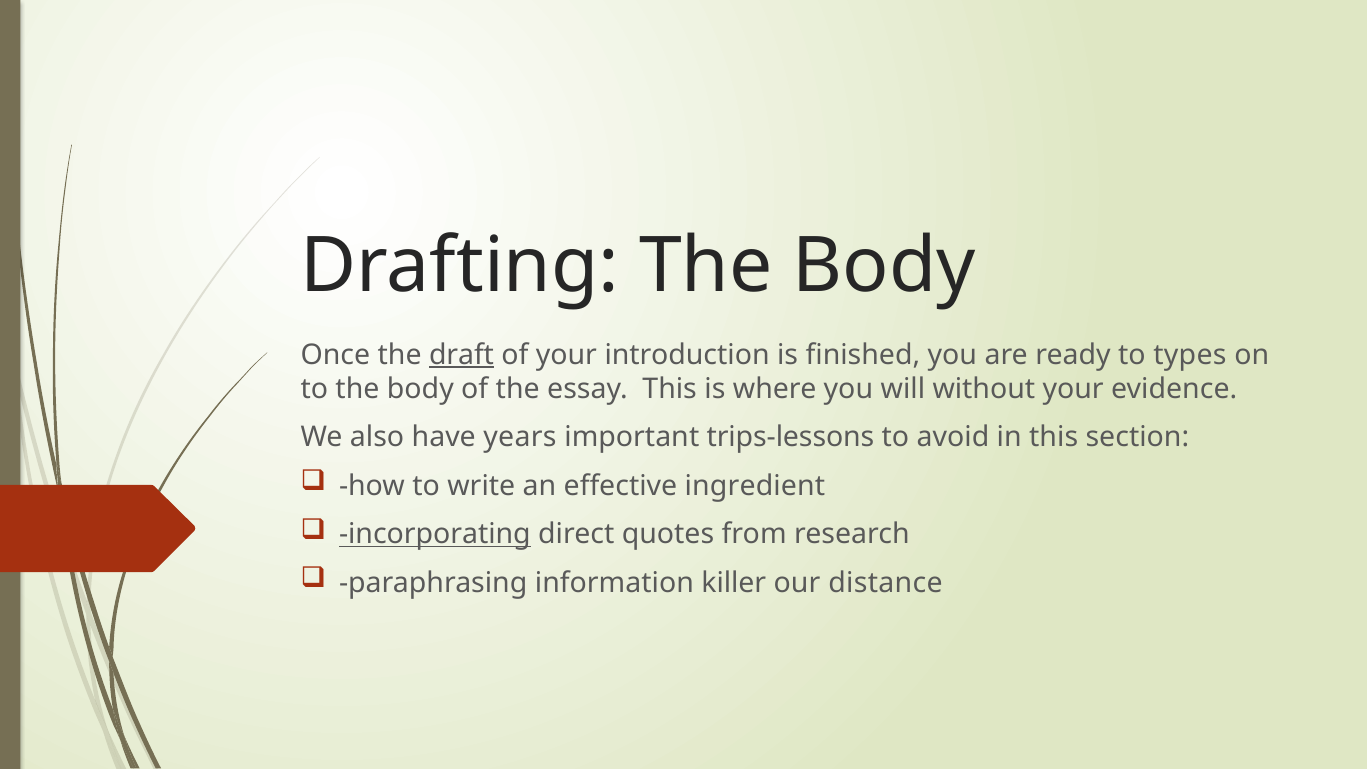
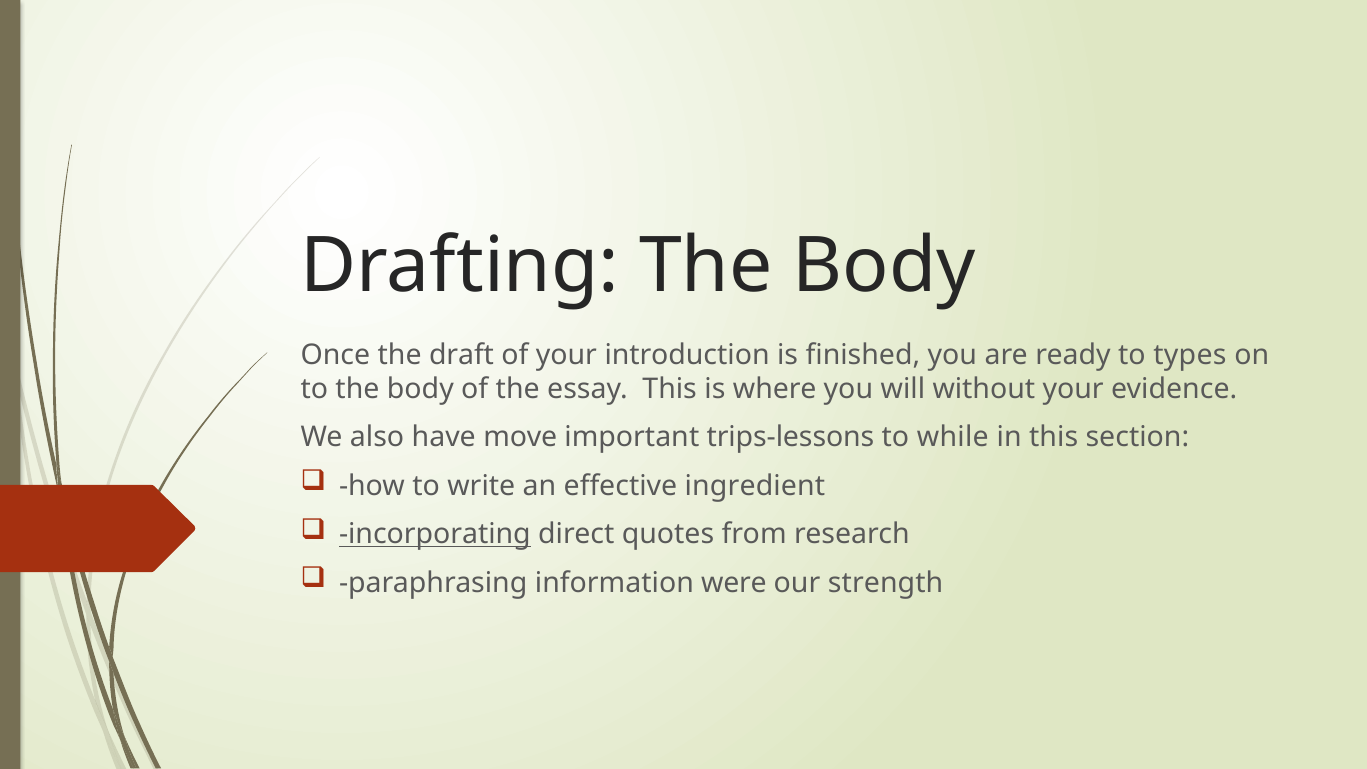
draft underline: present -> none (462, 355)
years: years -> move (520, 437)
avoid: avoid -> while (953, 437)
killer: killer -> were (734, 583)
distance: distance -> strength (886, 583)
